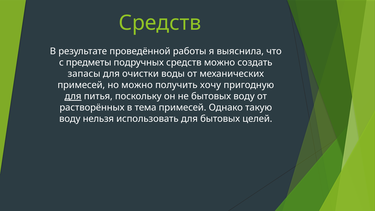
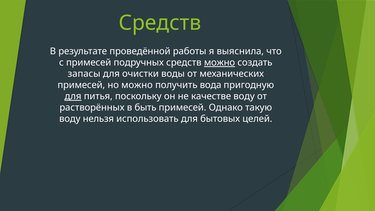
с предметы: предметы -> примесей (89, 63)
можно underline: none -> present (220, 63)
хочу: хочу -> вода (211, 85)
не бытовых: бытовых -> качестве (211, 96)
тема: тема -> быть (146, 108)
